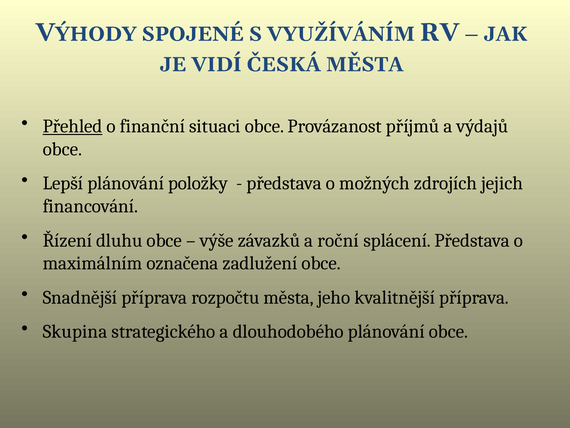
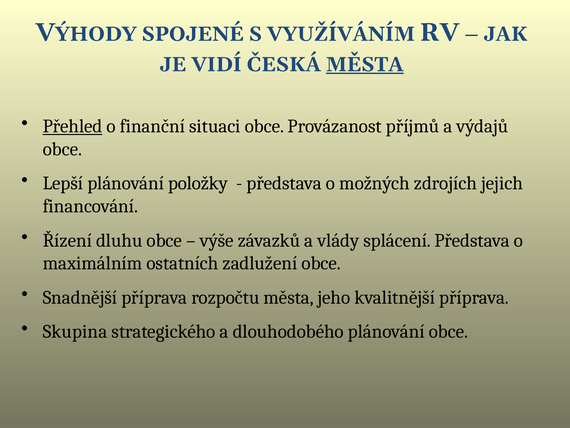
MĚSTA underline: none -> present (365, 64)
roční: roční -> vlády (338, 240)
označena: označena -> ostatních (182, 263)
